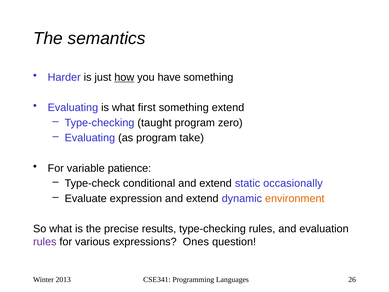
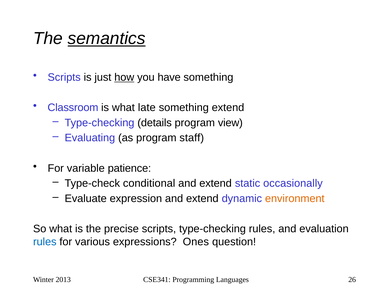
semantics underline: none -> present (107, 38)
Harder: Harder -> Scripts (64, 77)
Evaluating: Evaluating -> Classroom (73, 108)
first: first -> late (147, 108)
taught: taught -> details (155, 123)
zero: zero -> view (230, 123)
take: take -> staff (192, 138)
precise results: results -> scripts (159, 229)
rules colour: purple -> blue (45, 242)
